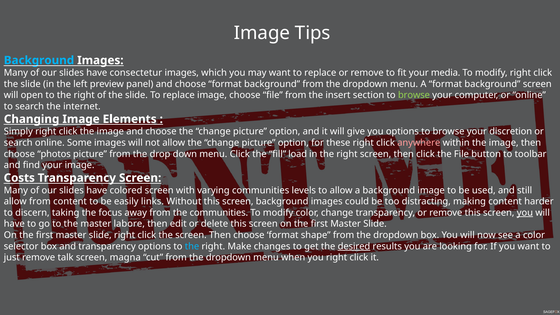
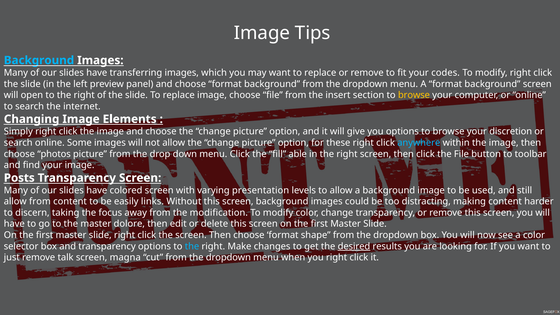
consectetur: consectetur -> transferring (136, 73)
media: media -> codes (446, 73)
browse colour: light green -> yellow (414, 95)
anywhere colour: pink -> light blue (419, 143)
load: load -> able (298, 154)
Costs: Costs -> Posts (19, 178)
varying communities: communities -> presentation (261, 190)
the communities: communities -> modification (219, 213)
you underline: present -> none (525, 213)
labore: labore -> dolore (129, 224)
